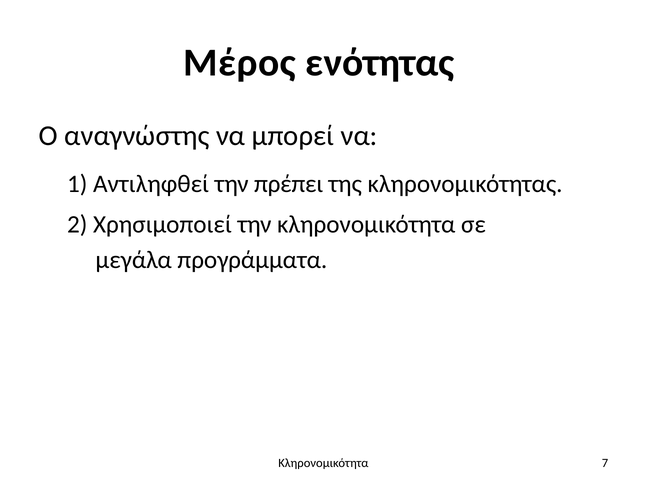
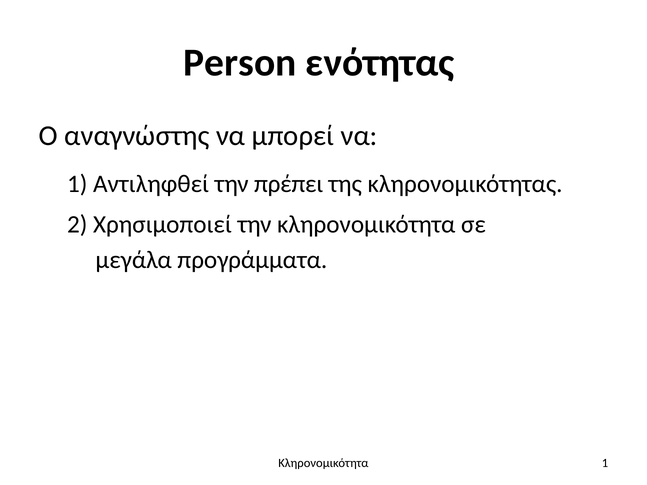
Μέρος: Μέρος -> Person (240, 63)
Κληρονομικότητα 7: 7 -> 1 (605, 463)
